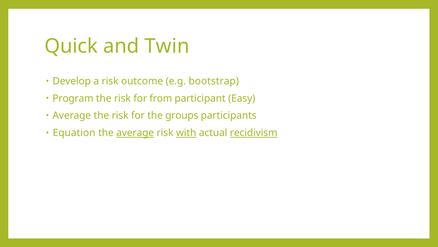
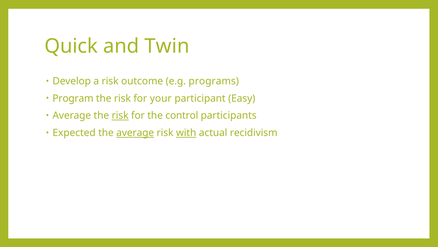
bootstrap: bootstrap -> programs (214, 81)
from: from -> your (161, 98)
risk underline: none -> present (120, 115)
groups: groups -> control (182, 115)
Equation: Equation -> Expected (74, 133)
recidivism underline: present -> none (254, 133)
